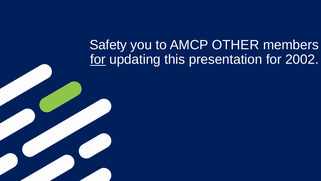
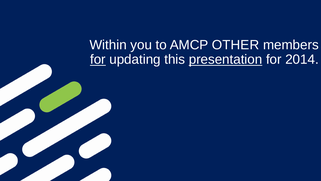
Safety: Safety -> Within (108, 45)
presentation underline: none -> present (226, 59)
2002: 2002 -> 2014 (302, 59)
